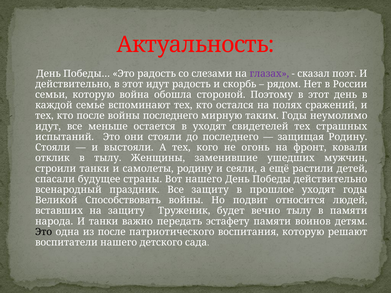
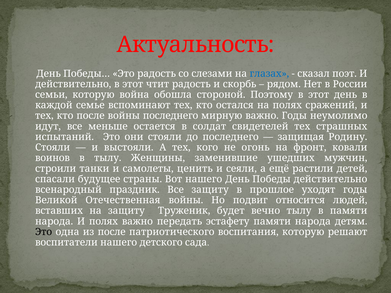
глазах colour: purple -> blue (269, 74)
этот идут: идут -> чтит (158, 84)
мирную таким: таким -> важно (262, 116)
в уходят: уходят -> солдат (209, 126)
отклик: отклик -> воинов (52, 158)
самолеты родину: родину -> ценить (195, 169)
Способствовать: Способствовать -> Отечественная (123, 200)
И танки: танки -> полях (103, 221)
эстафету памяти воинов: воинов -> народа (313, 221)
